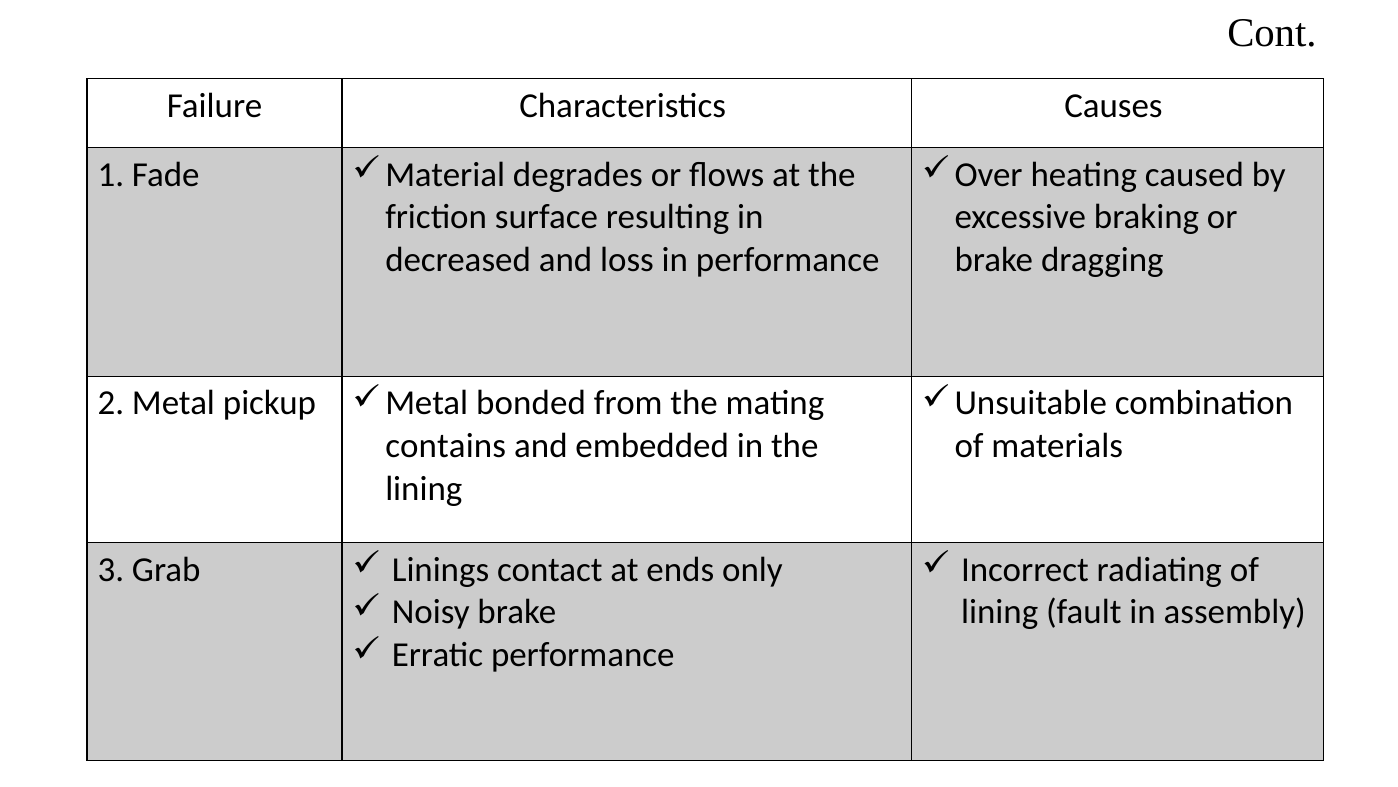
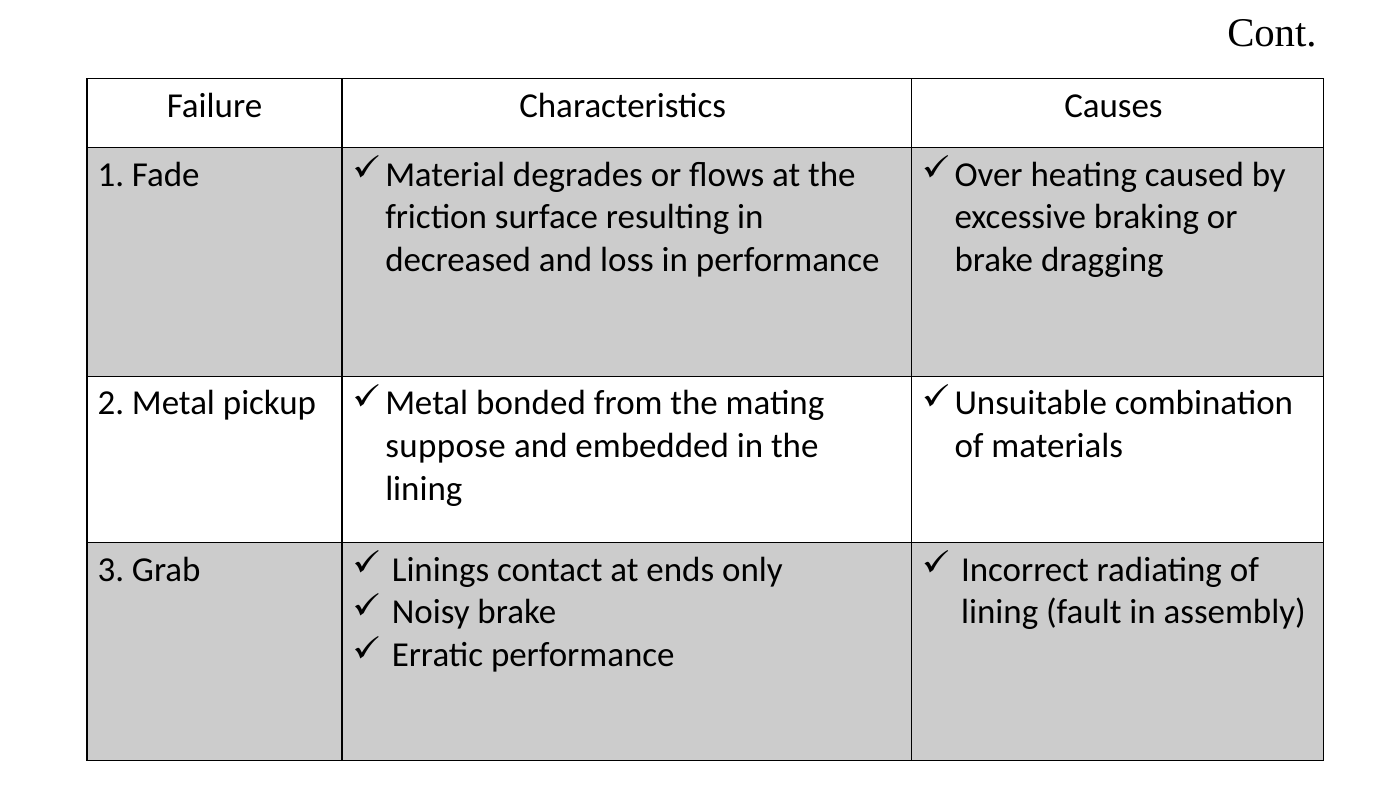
contains: contains -> suppose (446, 445)
